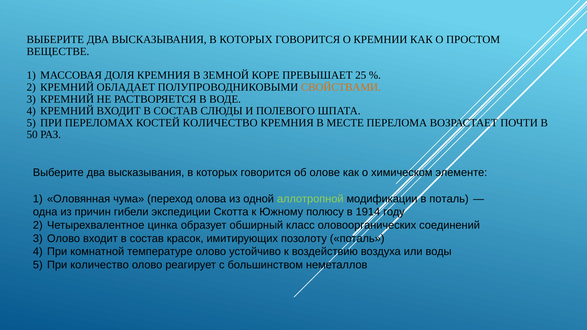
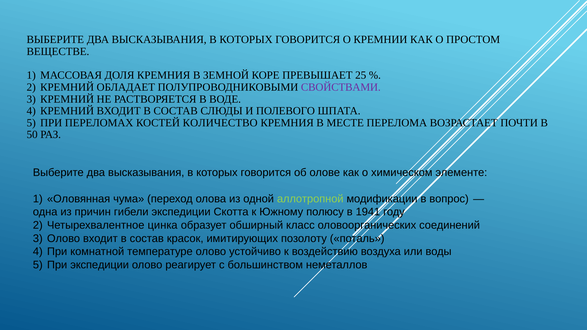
СВОЙСТВАМИ colour: orange -> purple (341, 87)
в поталь: поталь -> вопрос (449, 199)
1914: 1914 -> 1941 (368, 212)
При количество: количество -> экспедиции (100, 265)
